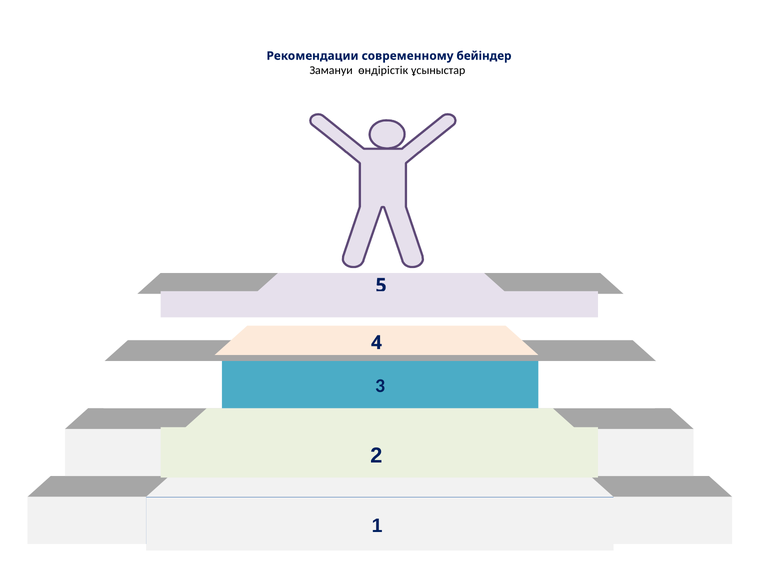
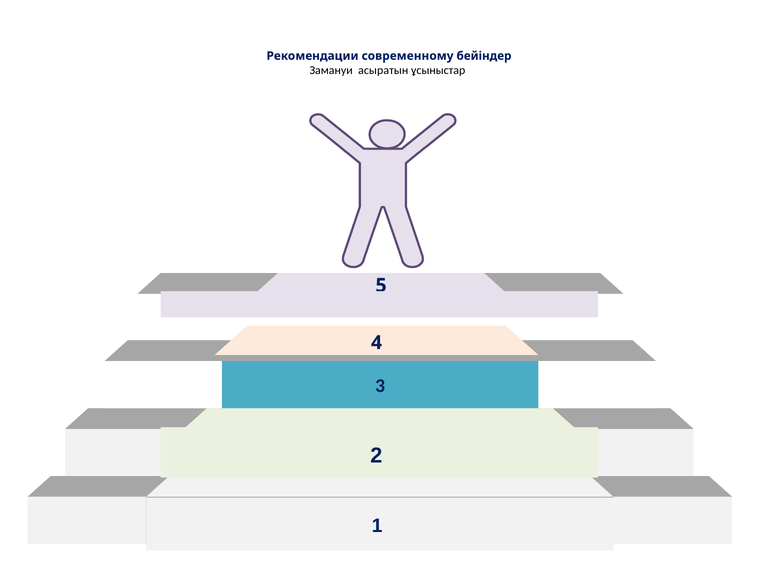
өндірістік: өндірістік -> асыратын (383, 70)
